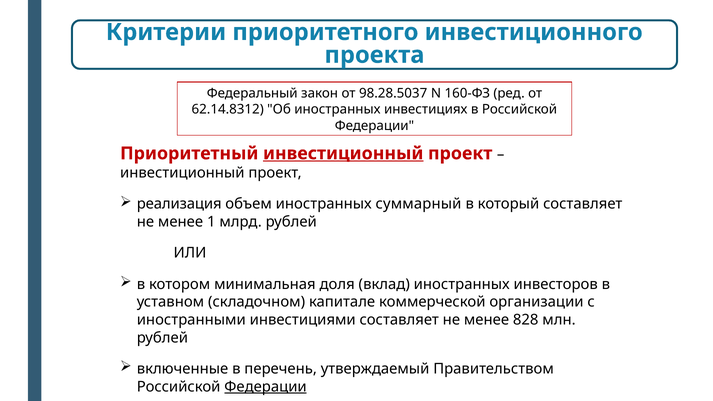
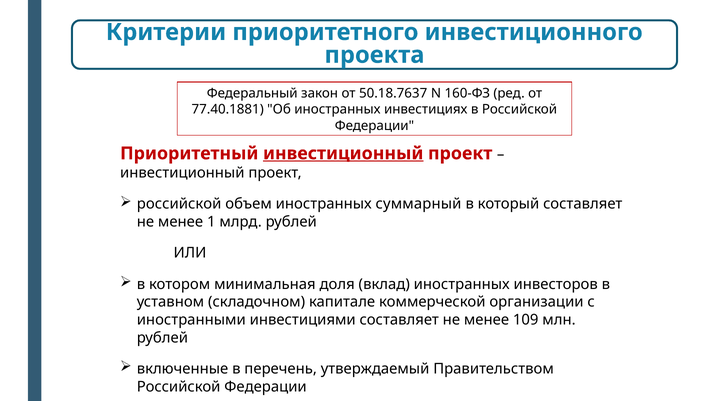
98.28.5037: 98.28.5037 -> 50.18.7637 (393, 94)
62.14.8312: 62.14.8312 -> 77.40.1881 (228, 110)
реализация: реализация -> российской (179, 204)
828: 828 -> 109 (526, 320)
Федерации underline: present -> none (266, 387)
